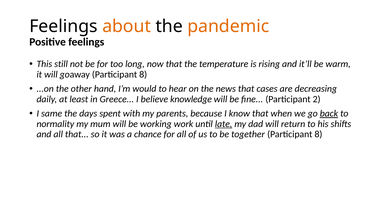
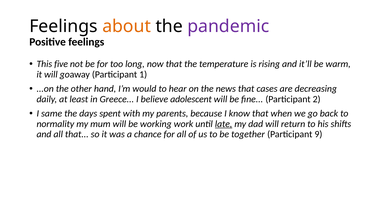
pandemic colour: orange -> purple (228, 26)
still: still -> five (61, 64)
goaway Participant 8: 8 -> 1 (143, 75)
knowledge: knowledge -> adolescent (191, 99)
back underline: present -> none (329, 114)
together Participant 8: 8 -> 9 (318, 135)
